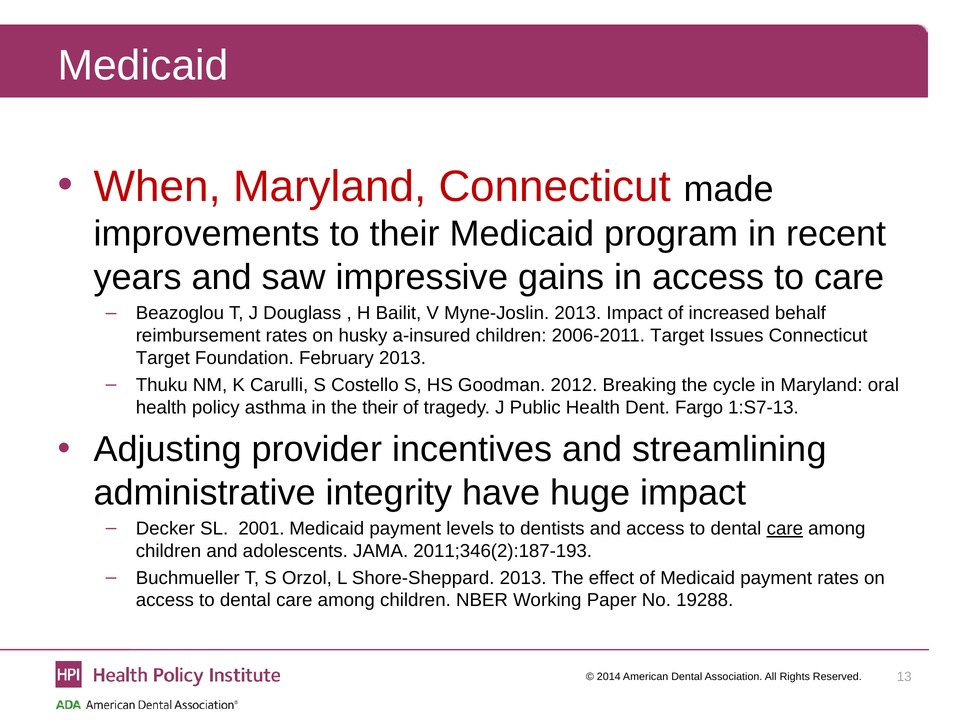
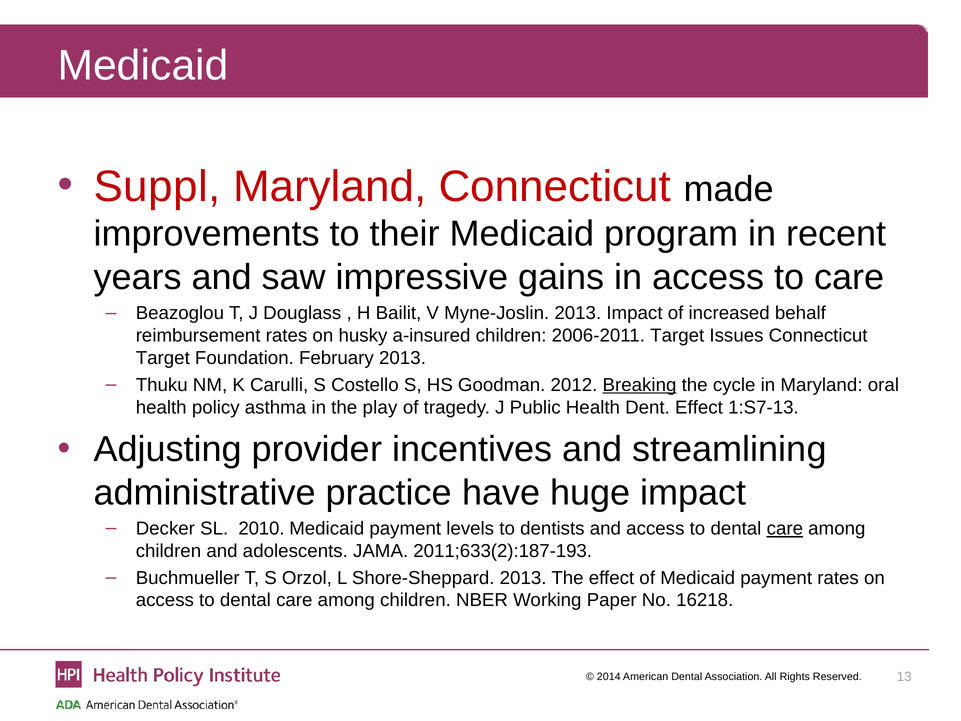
When: When -> Suppl (157, 186)
Breaking underline: none -> present (640, 385)
the their: their -> play (380, 407)
Dent Fargo: Fargo -> Effect (699, 407)
integrity: integrity -> practice (389, 493)
2001: 2001 -> 2010 (261, 529)
2011;346(2):187-193: 2011;346(2):187-193 -> 2011;633(2):187-193 (503, 551)
19288: 19288 -> 16218 (705, 600)
